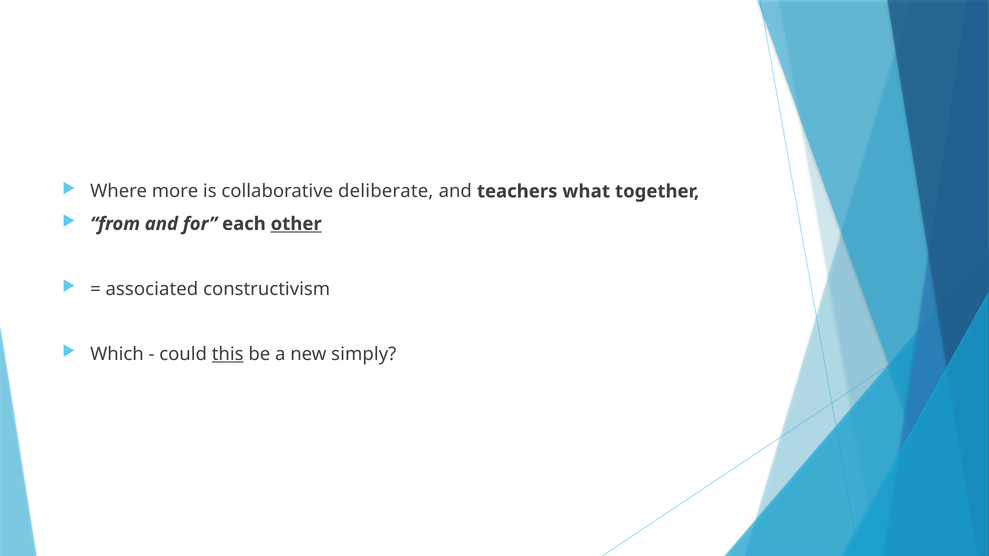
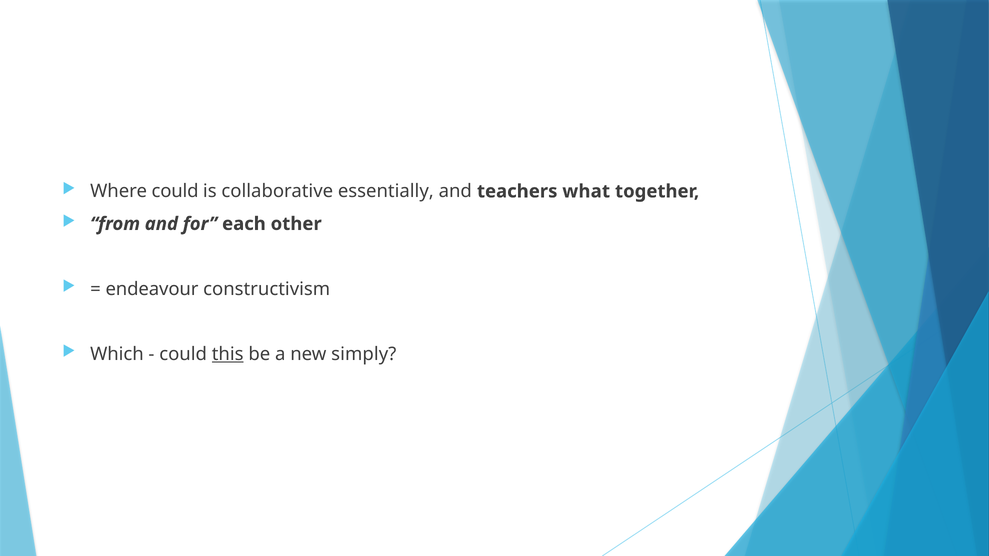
Where more: more -> could (175, 191)
deliberate: deliberate -> essentially (386, 191)
other underline: present -> none (296, 224)
associated: associated -> endeavour (152, 289)
